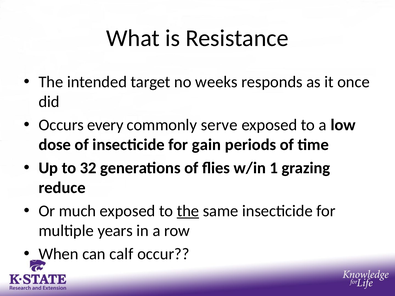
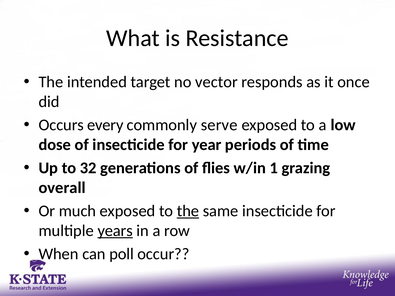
weeks: weeks -> vector (216, 82)
gain: gain -> year (207, 145)
reduce: reduce -> overall (62, 188)
years underline: none -> present (115, 231)
calf: calf -> poll (122, 254)
